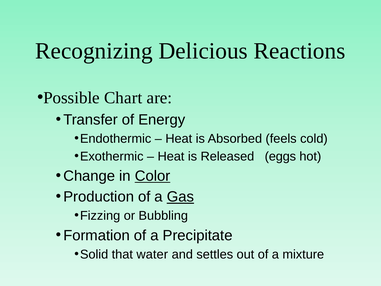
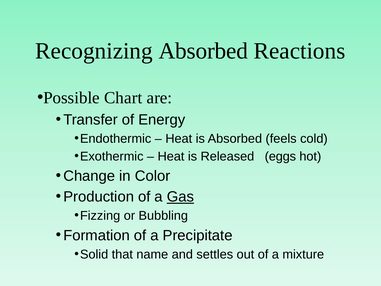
Recognizing Delicious: Delicious -> Absorbed (203, 51)
Color underline: present -> none (153, 176)
water: water -> name (152, 254)
